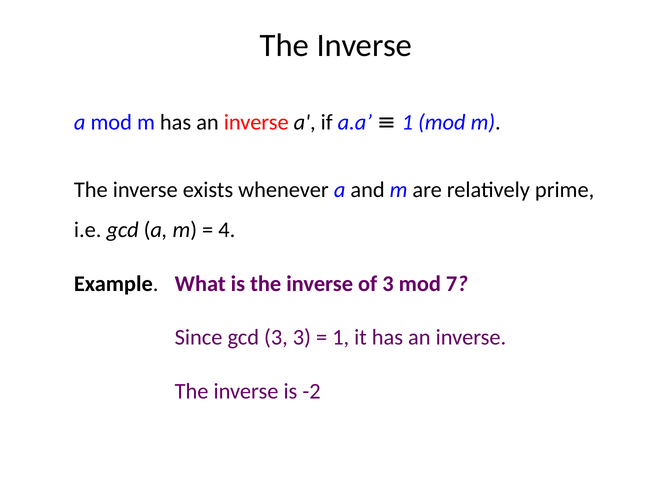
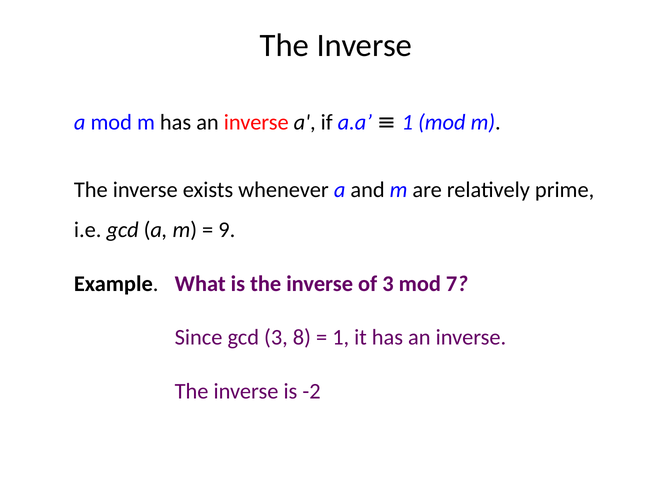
4: 4 -> 9 (227, 230)
3 3: 3 -> 8 (302, 338)
